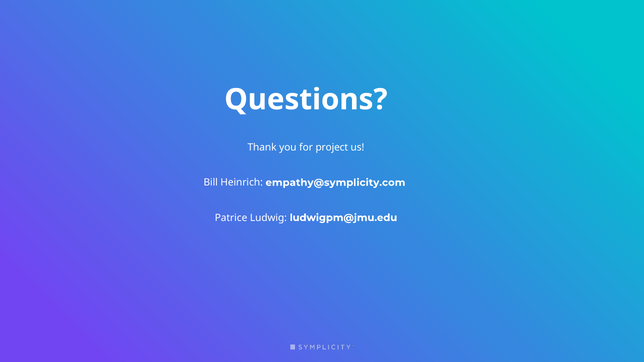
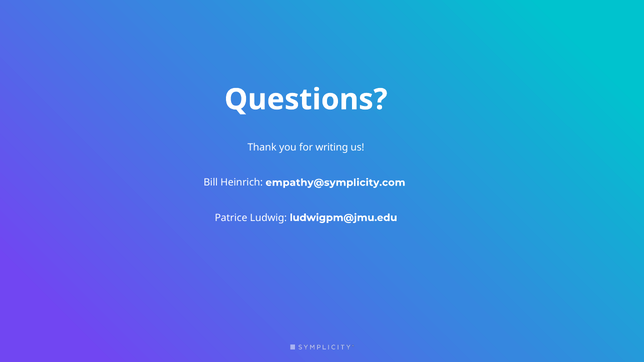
project: project -> writing (332, 148)
